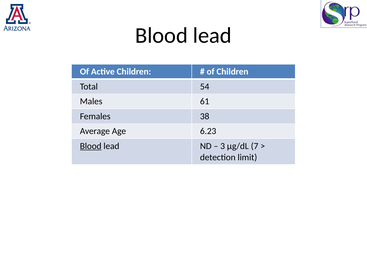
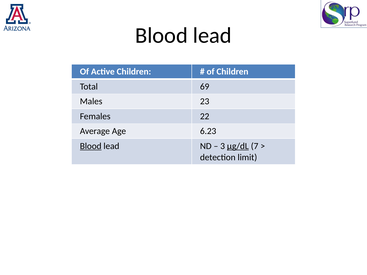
54: 54 -> 69 (205, 87)
61: 61 -> 23 (205, 102)
38: 38 -> 22 (205, 116)
µg/dL underline: none -> present (238, 146)
